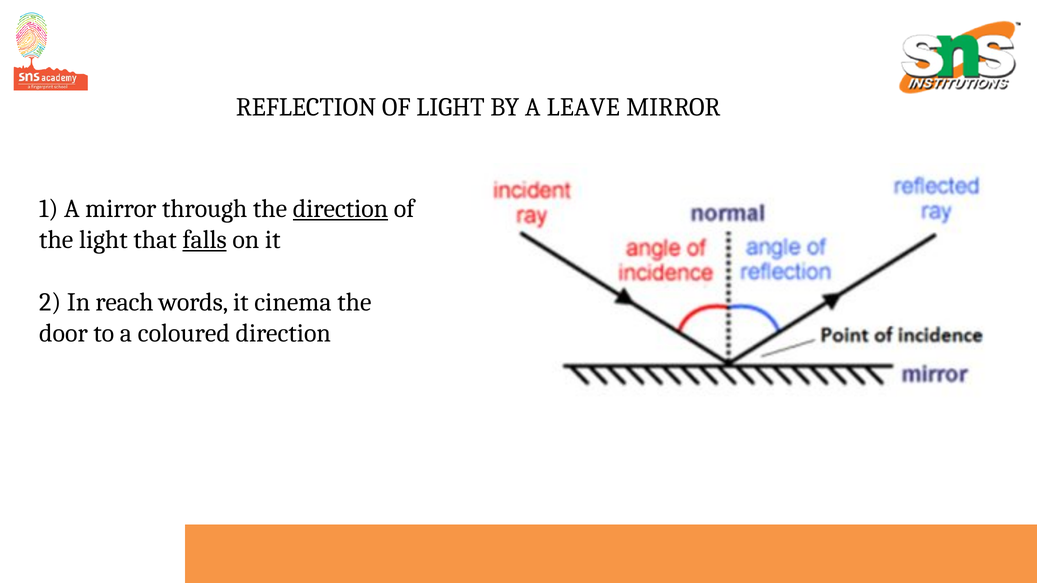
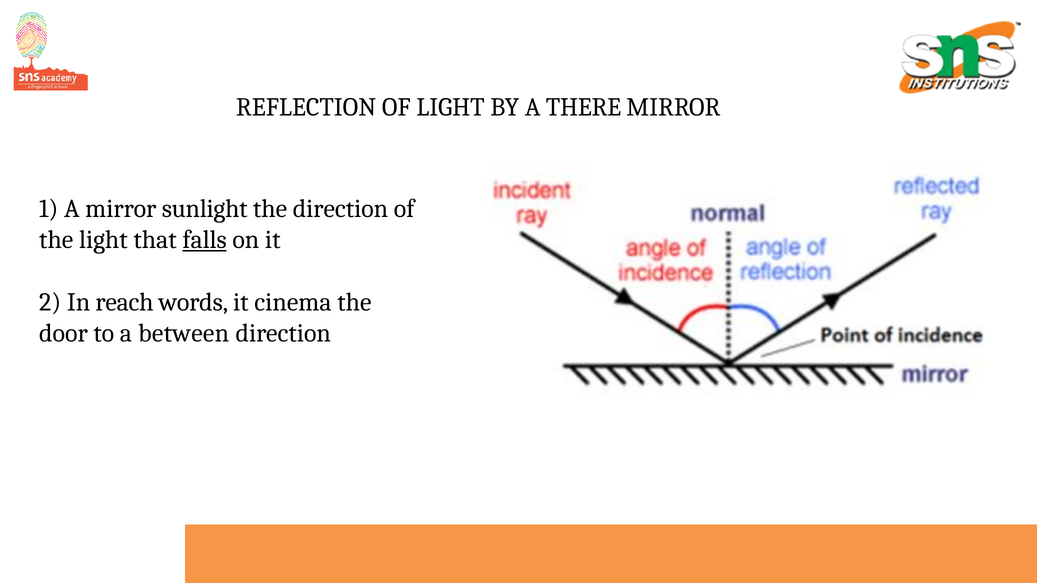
LEAVE: LEAVE -> THERE (583, 107)
through: through -> sunlight (205, 209)
direction underline: present -> none (340, 209)
coloured: coloured -> between (184, 333)
